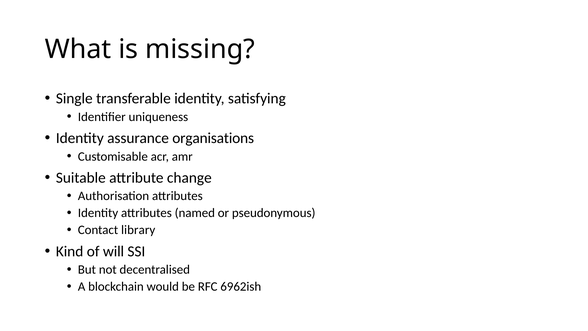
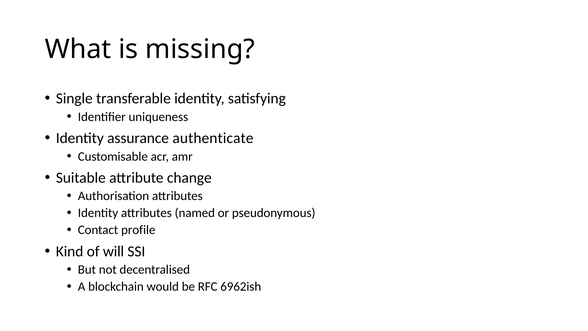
organisations: organisations -> authenticate (213, 138)
library: library -> profile (138, 230)
